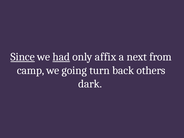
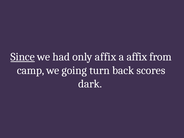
had underline: present -> none (61, 57)
a next: next -> affix (137, 57)
others: others -> scores (151, 70)
